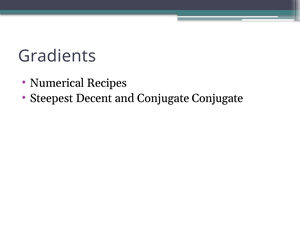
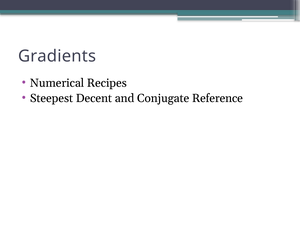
Conjugate Conjugate: Conjugate -> Reference (217, 98)
